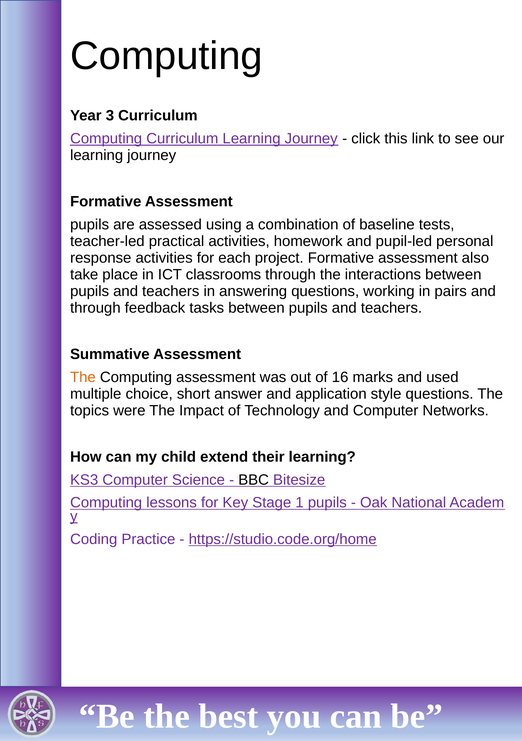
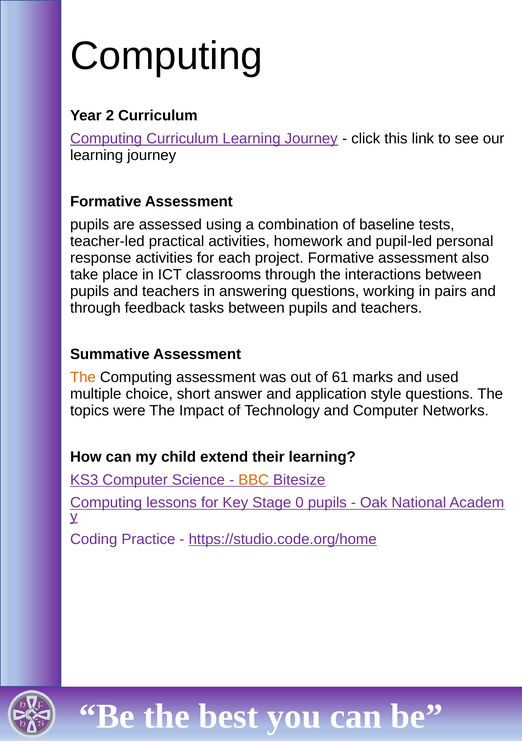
3: 3 -> 2 (110, 116)
16: 16 -> 61 (340, 377)
BBC colour: black -> orange (254, 480)
1: 1 -> 0 (300, 503)
